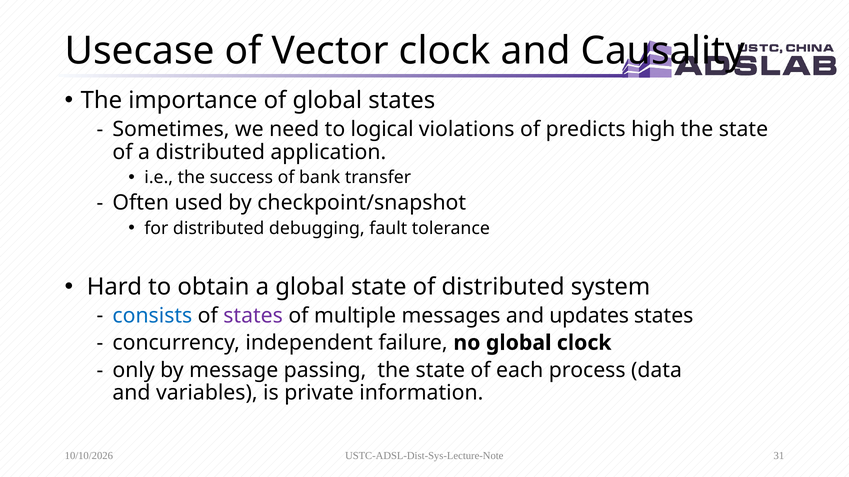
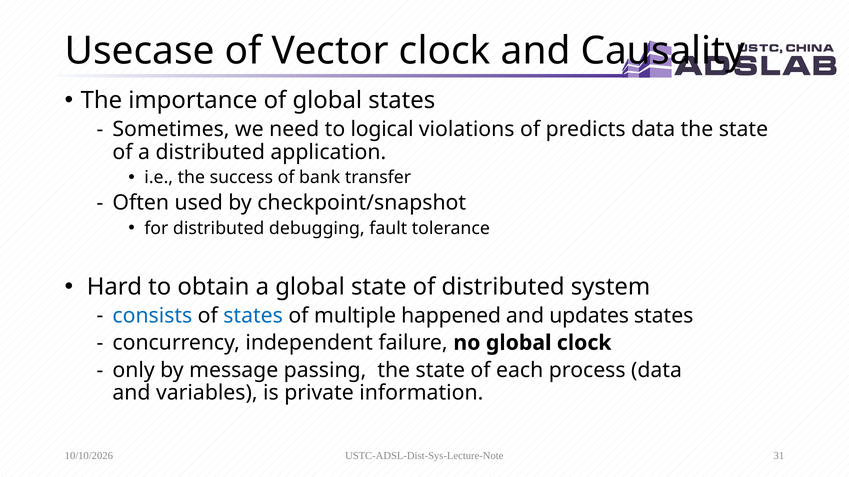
predicts high: high -> data (653, 129)
states colour: purple -> blue (253, 316)
messages: messages -> happened (451, 316)
